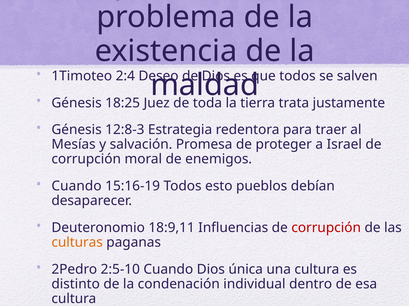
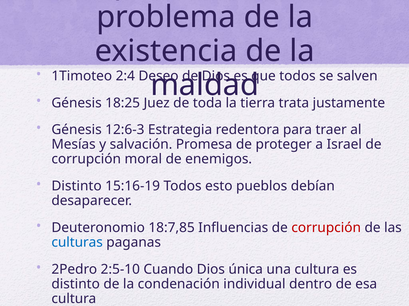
12:8-3: 12:8-3 -> 12:6-3 (125, 130)
Cuando: Cuando -> Distinto (77, 187)
18:9,11: 18:9,11 -> 18:7,85 (172, 228)
culturas colour: orange -> blue (77, 243)
